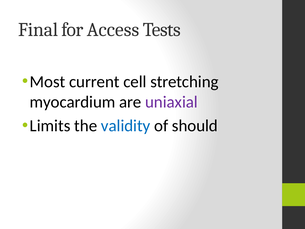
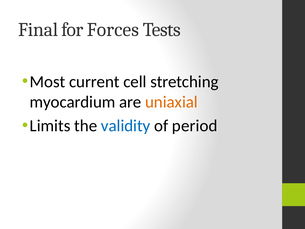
Access: Access -> Forces (113, 30)
uniaxial colour: purple -> orange (171, 102)
should: should -> period (195, 126)
